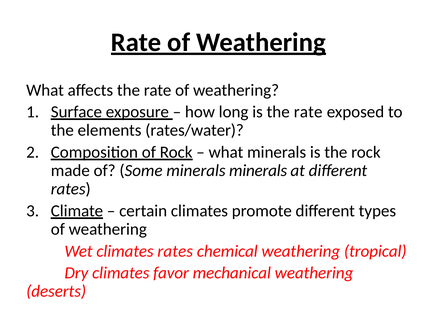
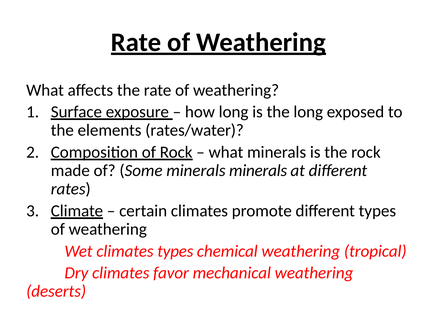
is the rate: rate -> long (308, 112)
climates rates: rates -> types (175, 251)
